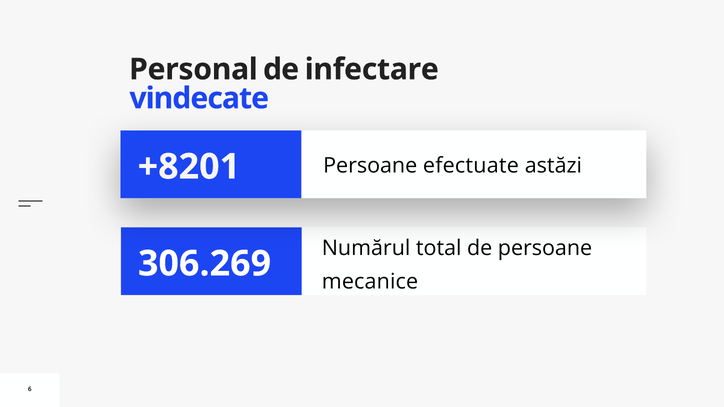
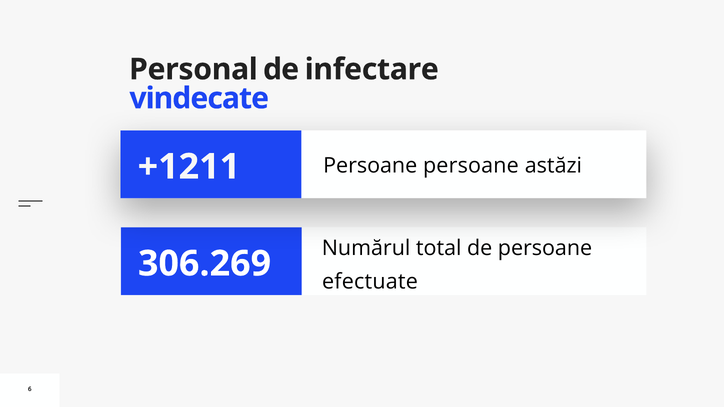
+8201: +8201 -> +1211 (189, 167)
Persoane efectuate: efectuate -> persoane (471, 166)
mecanice: mecanice -> efectuate (370, 282)
